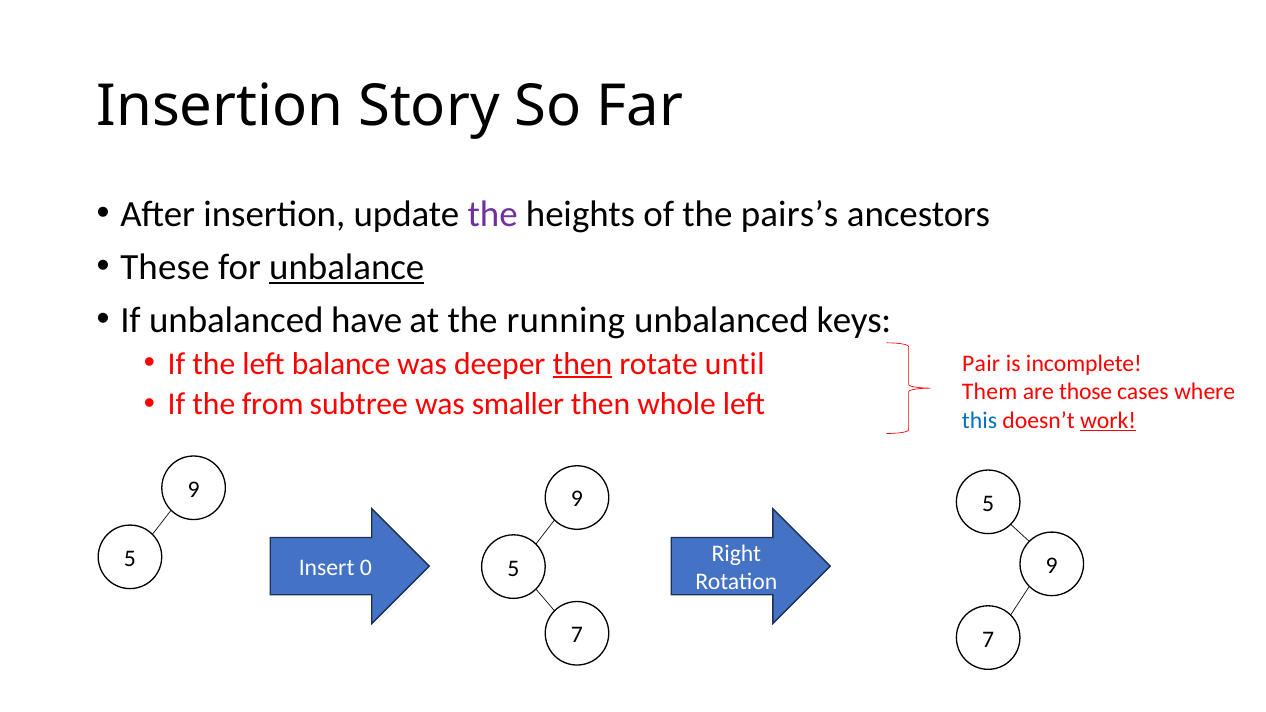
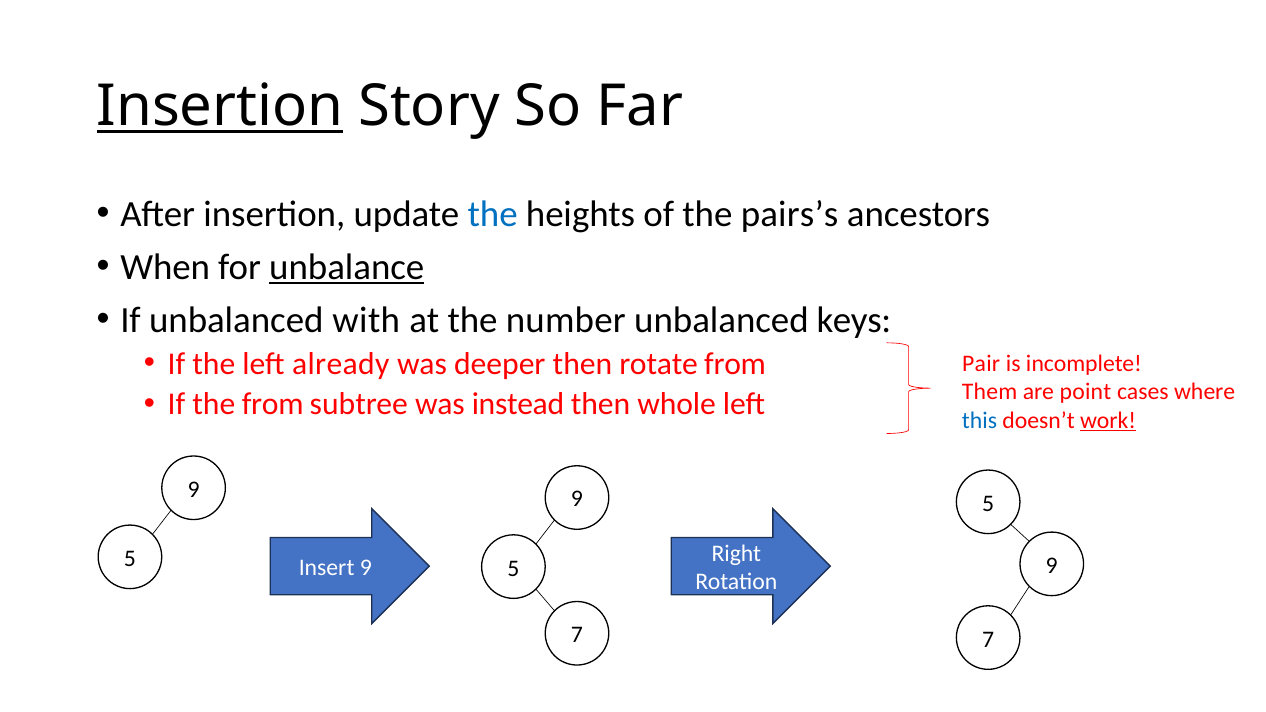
Insertion underline: none -> present (220, 106)
the colour: purple -> blue (493, 214)
These: These -> When (165, 267)
have: have -> with (366, 320)
running: running -> number (566, 320)
balance: balance -> already (341, 364)
then underline: present -> none (582, 364)
rotate until: until -> from (735, 364)
those: those -> point (1085, 392)
smaller: smaller -> instead (518, 405)
Insert 0: 0 -> 9 (366, 568)
